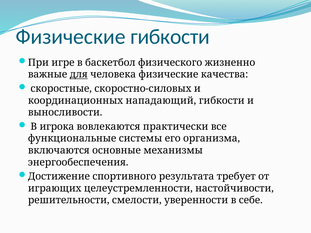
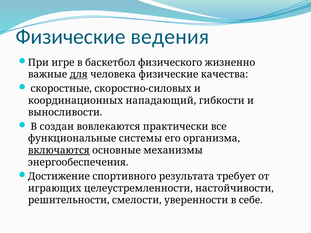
Физические гибкости: гибкости -> ведения (170, 37)
игрока: игрока -> создан (57, 127)
включаются underline: none -> present (59, 151)
